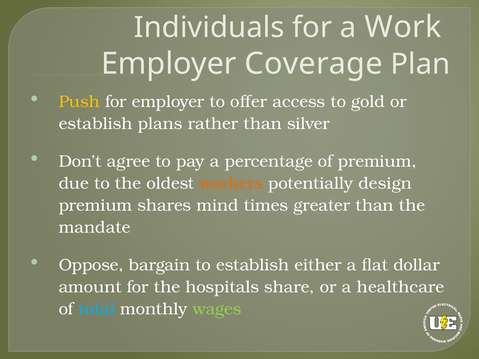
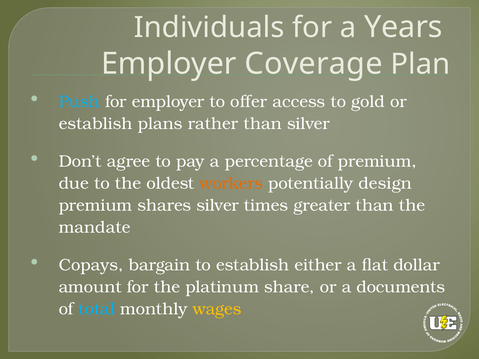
Work: Work -> Years (403, 27)
Push colour: yellow -> light blue (79, 102)
shares mind: mind -> silver (218, 205)
Oppose: Oppose -> Copays (91, 265)
hospitals: hospitals -> platinum (222, 287)
healthcare: healthcare -> documents (401, 287)
wages colour: light green -> yellow (217, 309)
